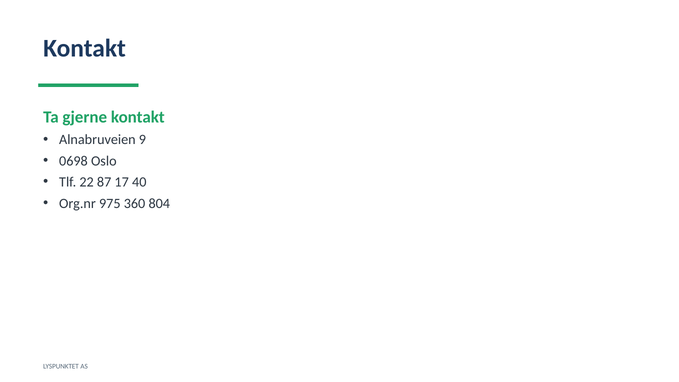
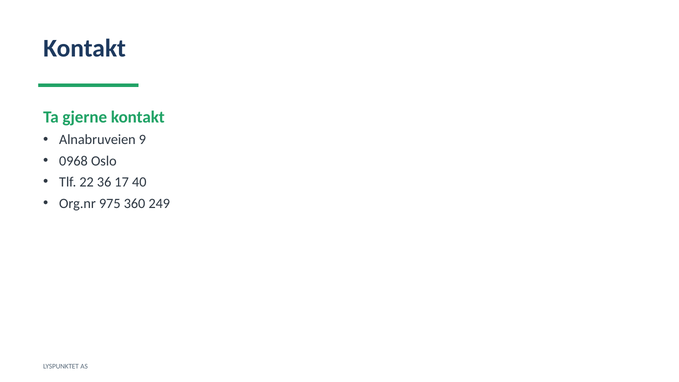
0698: 0698 -> 0968 (73, 161)
87: 87 -> 36 (104, 182)
804: 804 -> 249 (159, 203)
